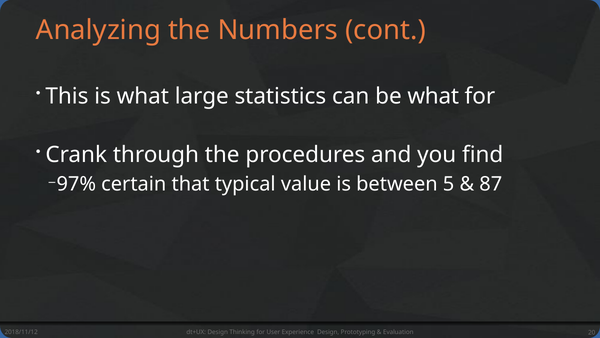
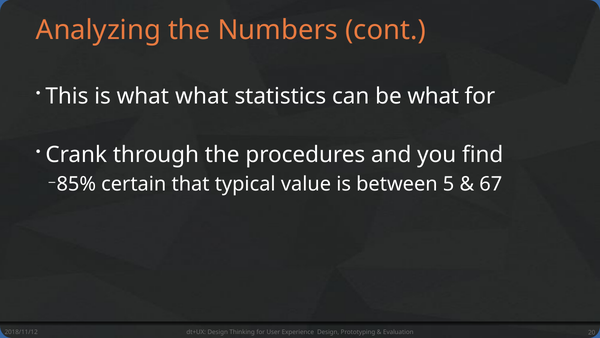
what large: large -> what (202, 96)
97%: 97% -> 85% (76, 184)
87: 87 -> 67 (491, 184)
